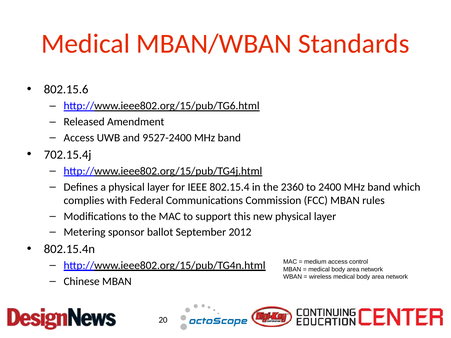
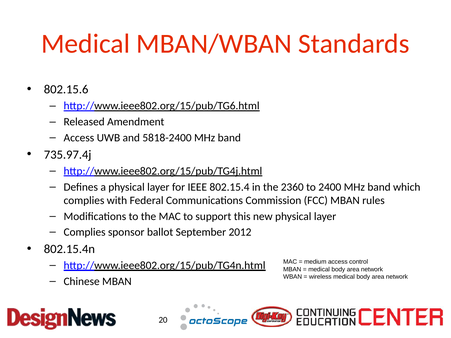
9527-2400: 9527-2400 -> 5818-2400 (167, 138)
702.15.4j: 702.15.4j -> 735.97.4j (68, 155)
Metering: Metering -> Complies (85, 232)
